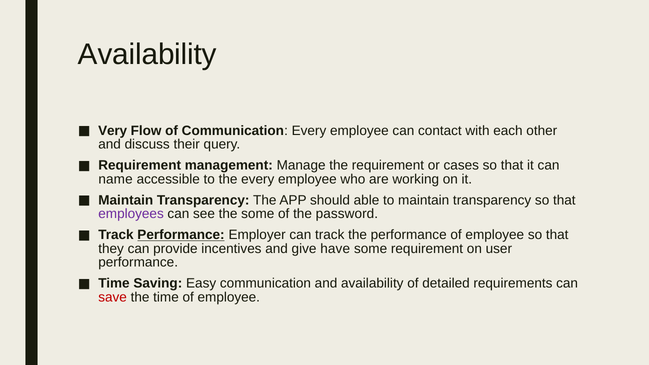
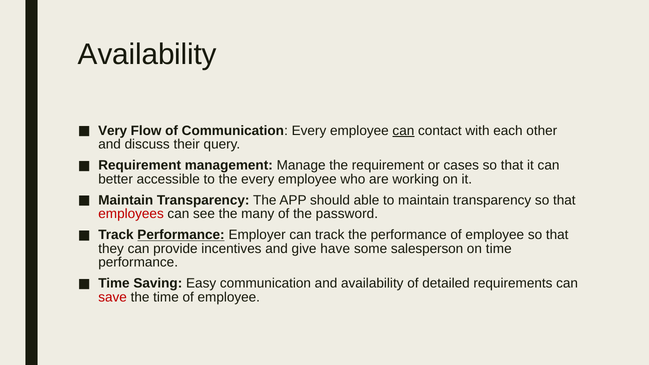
can underline: none -> present (403, 131)
name: name -> better (116, 179)
employees colour: purple -> red (131, 214)
the some: some -> many (258, 214)
some requirement: requirement -> salesperson (427, 249)
on user: user -> time (499, 249)
